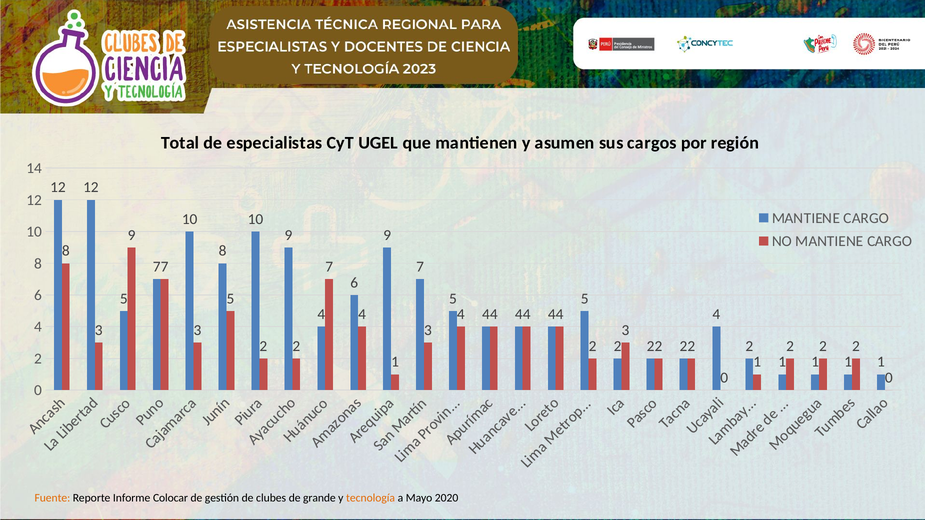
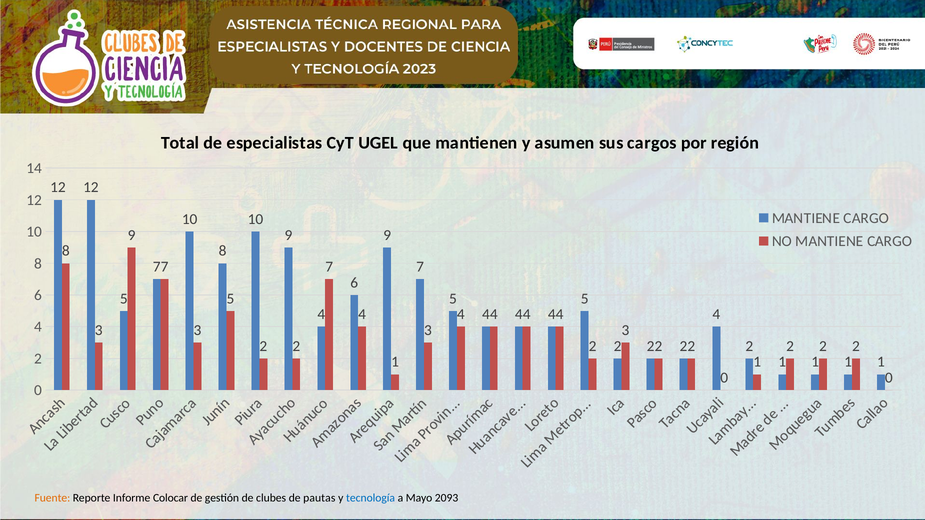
grande: grande -> pautas (319, 498)
tecnología colour: orange -> blue (371, 498)
2020: 2020 -> 2093 (447, 498)
